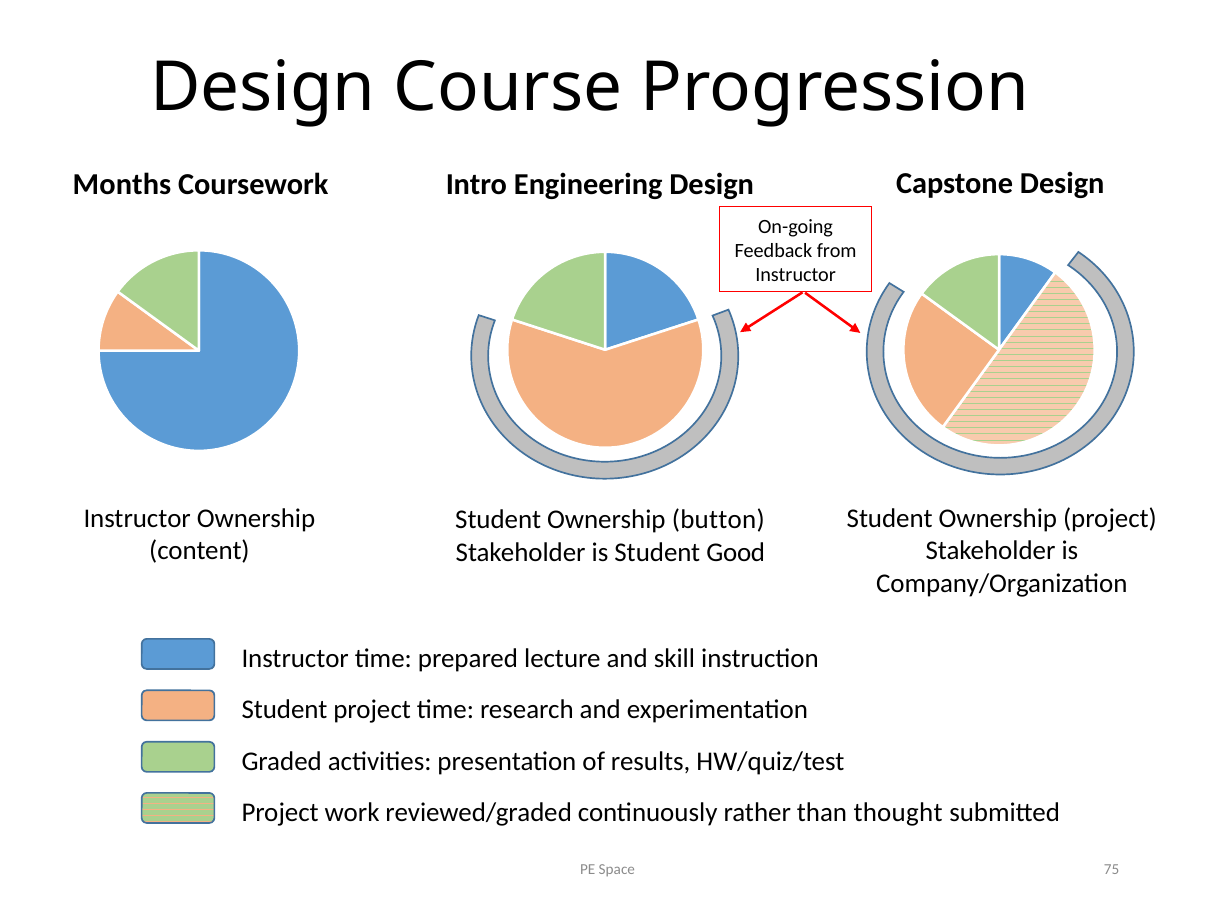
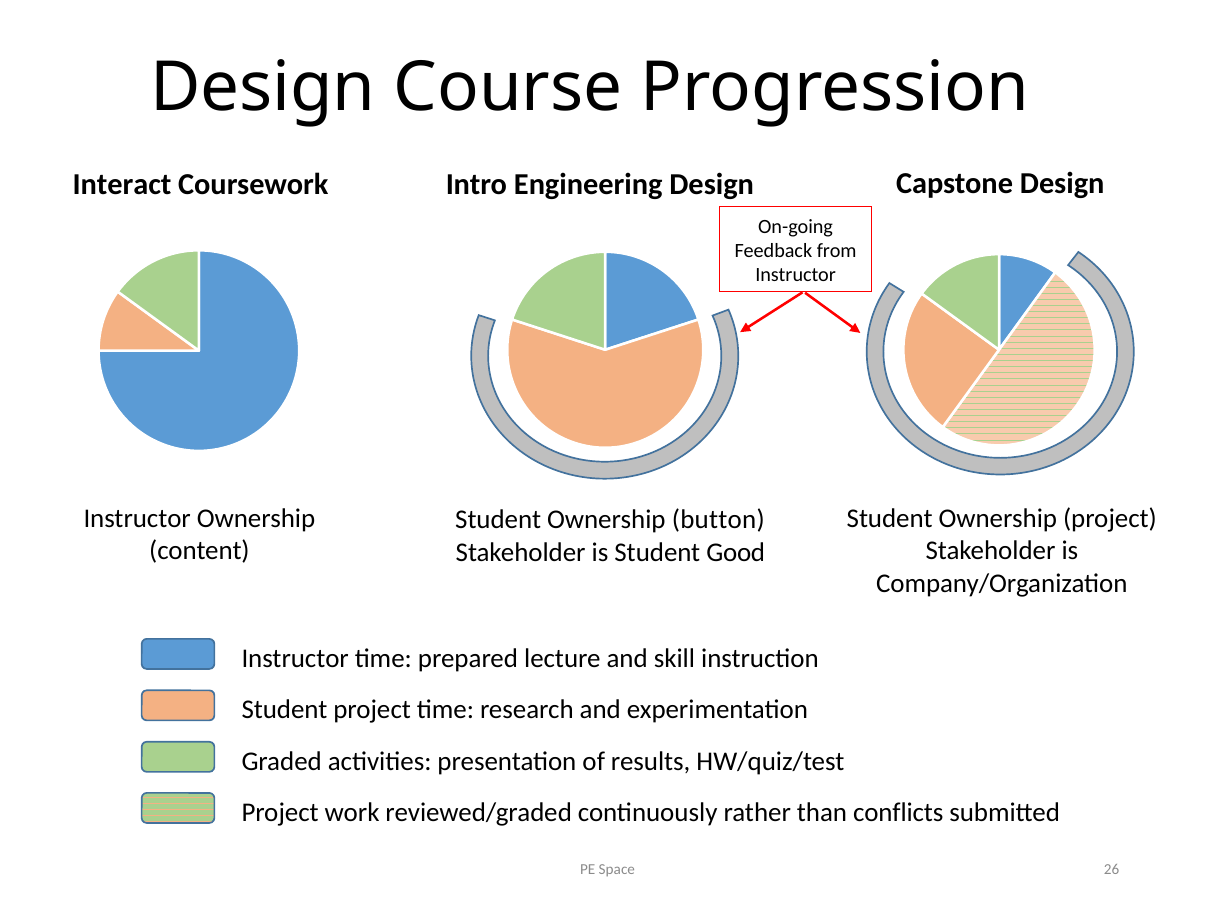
Months: Months -> Interact (122, 184)
thought: thought -> conflicts (898, 813)
75: 75 -> 26 (1112, 870)
